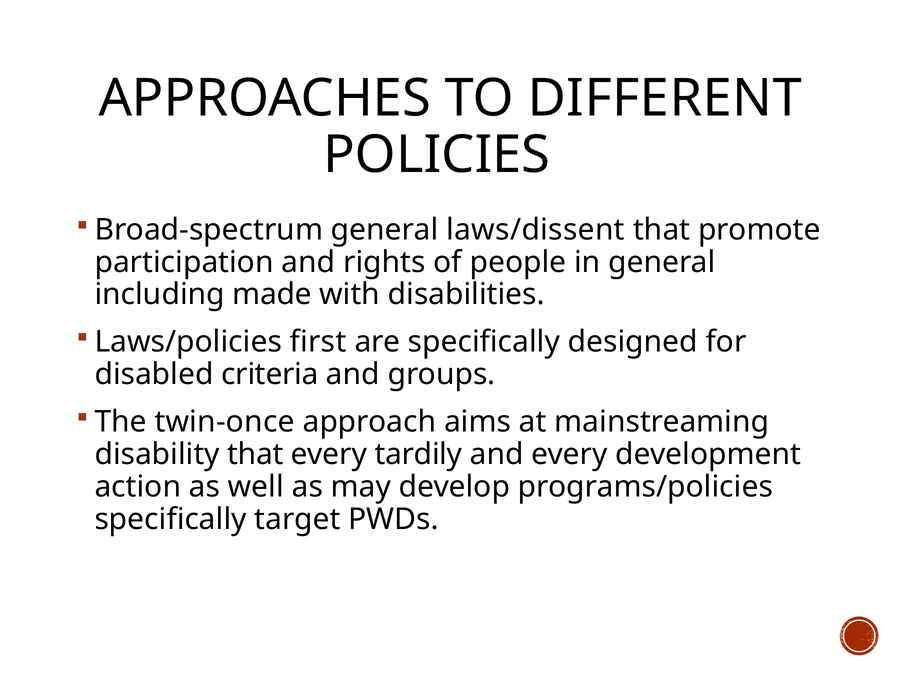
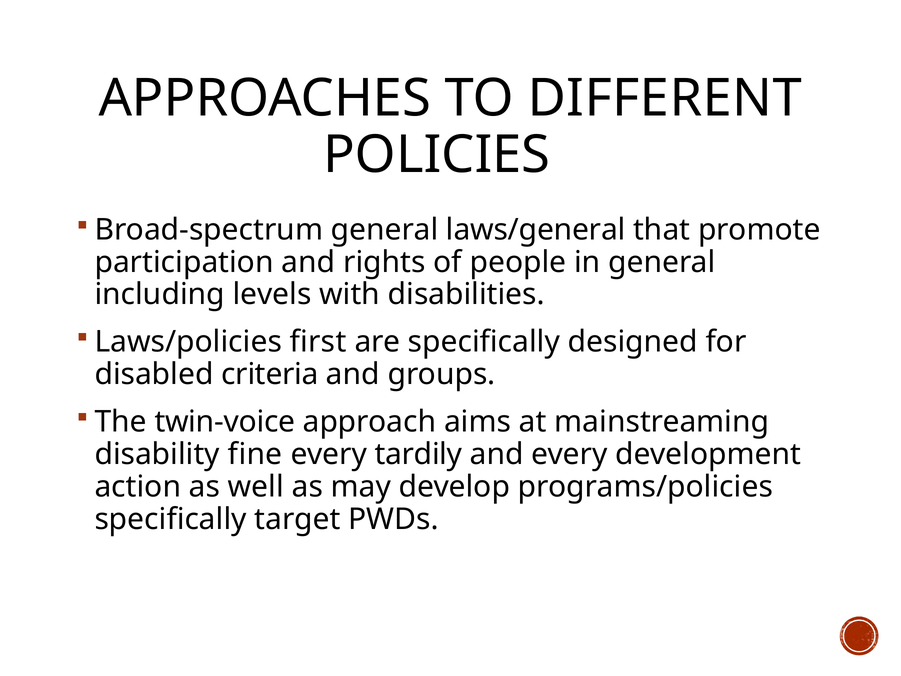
laws/dissent: laws/dissent -> laws/general (536, 230)
made: made -> levels (272, 294)
twin-once: twin-once -> twin-voice (225, 422)
disability that: that -> fine (255, 454)
